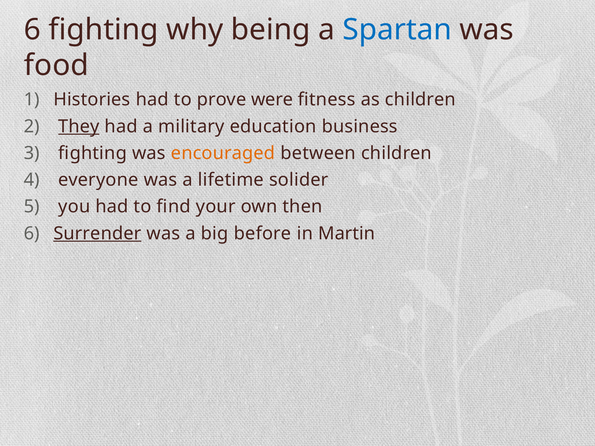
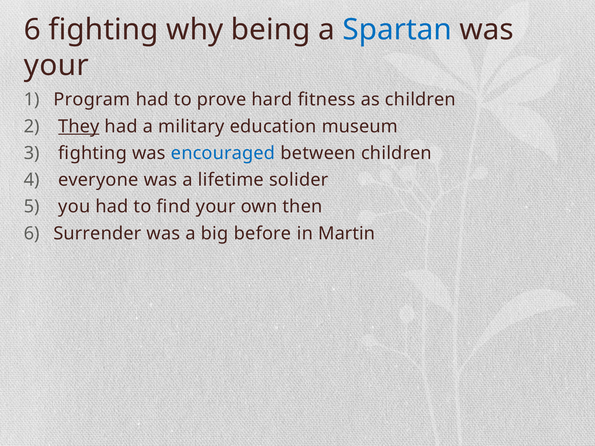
food: food -> your (56, 66)
Histories: Histories -> Program (92, 100)
were: were -> hard (272, 100)
business: business -> museum (360, 126)
encouraged colour: orange -> blue (223, 153)
Surrender underline: present -> none (97, 234)
